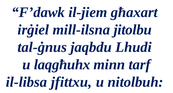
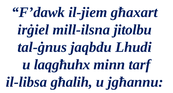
jfittxu: jfittxu -> għalih (71, 82)
nitolbuh: nitolbuh -> jgħannu (135, 82)
